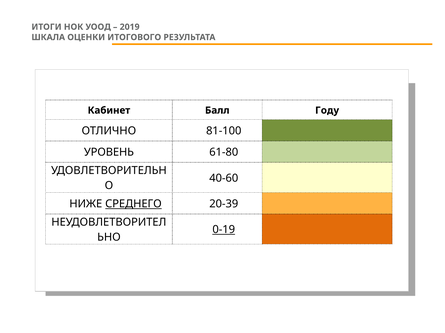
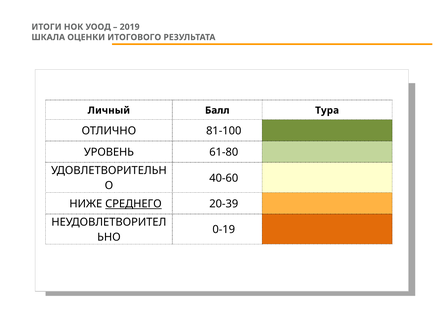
Кабинет: Кабинет -> Личный (109, 111)
Году: Году -> Тура (327, 111)
0-19 underline: present -> none (224, 230)
